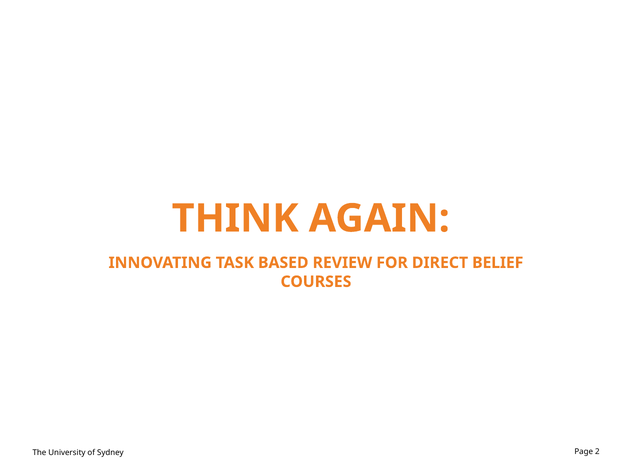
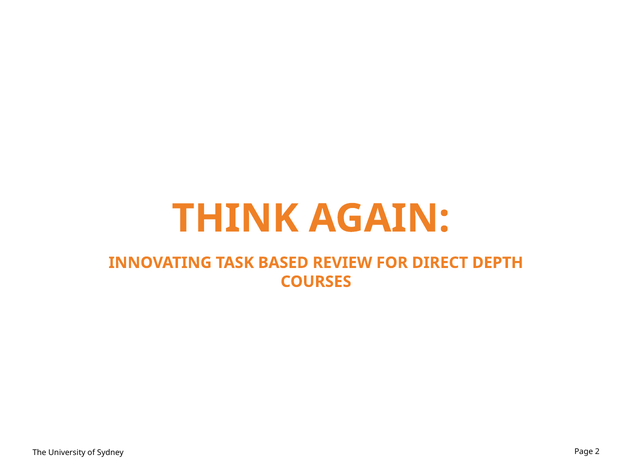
BELIEF: BELIEF -> DEPTH (498, 263)
